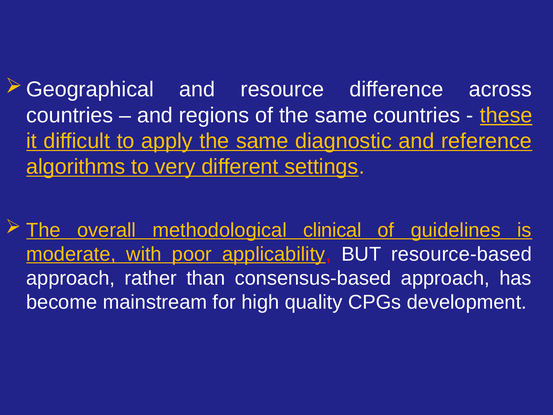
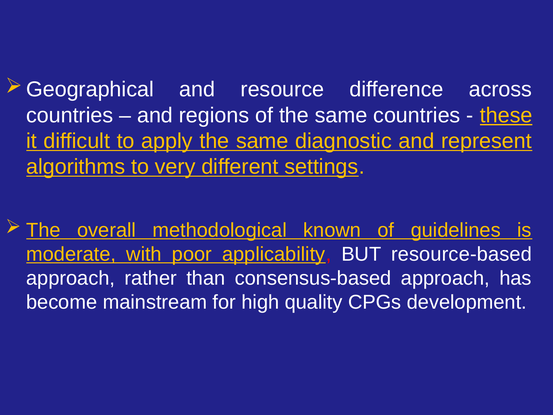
reference: reference -> represent (486, 141)
clinical: clinical -> known (332, 230)
